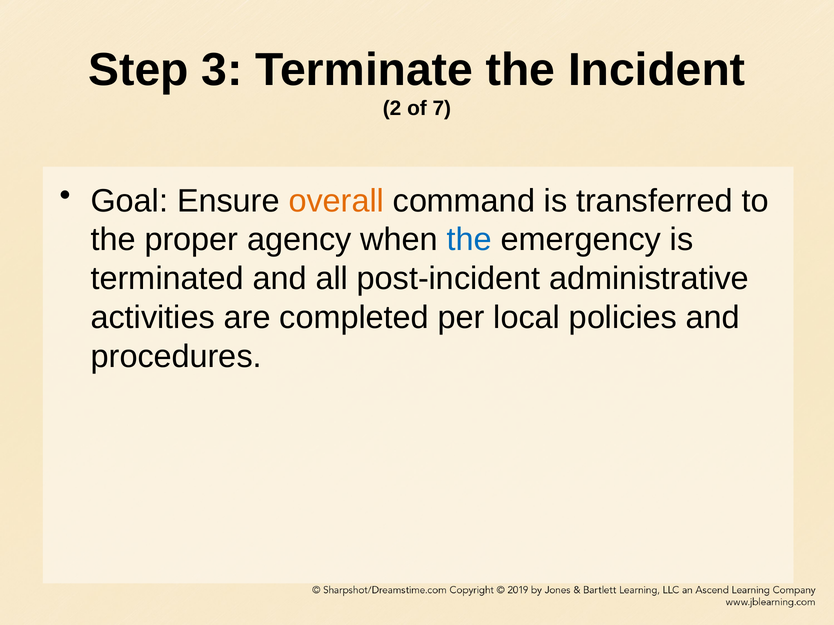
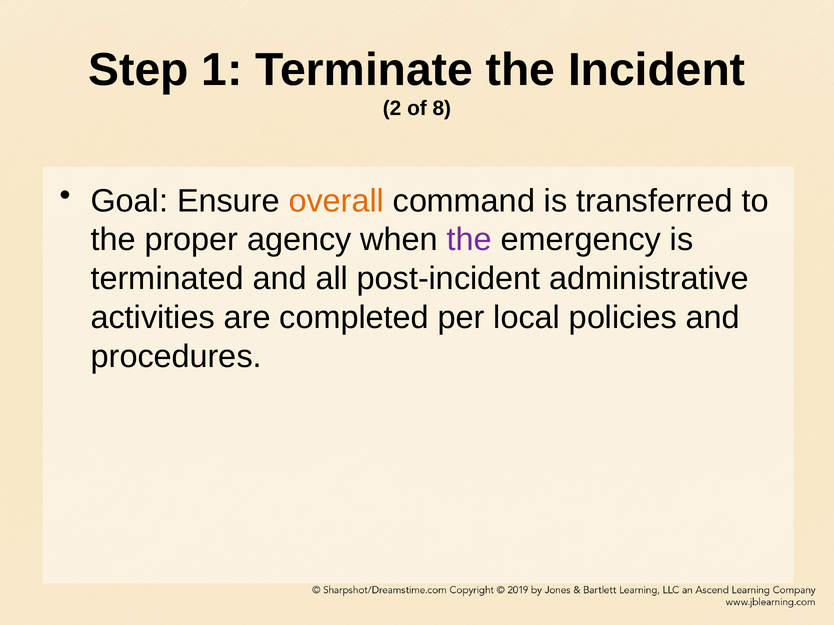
3: 3 -> 1 (222, 70)
7: 7 -> 8 (442, 108)
the colour: blue -> purple (469, 240)
